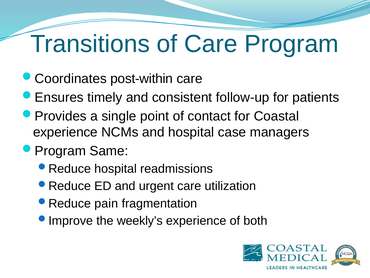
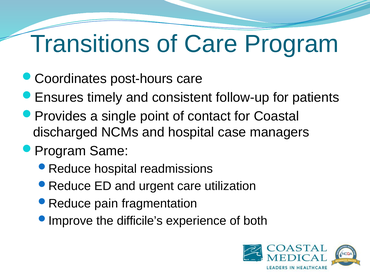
post-within: post-within -> post-hours (142, 79)
experience: experience -> discharged (65, 132)
weekly’s: weekly’s -> difficile’s (140, 220)
